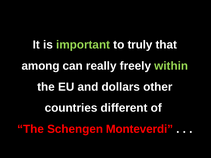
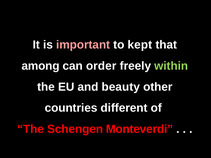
important colour: light green -> pink (83, 45)
truly: truly -> kept (140, 45)
really: really -> order (101, 66)
dollars: dollars -> beauty (121, 87)
